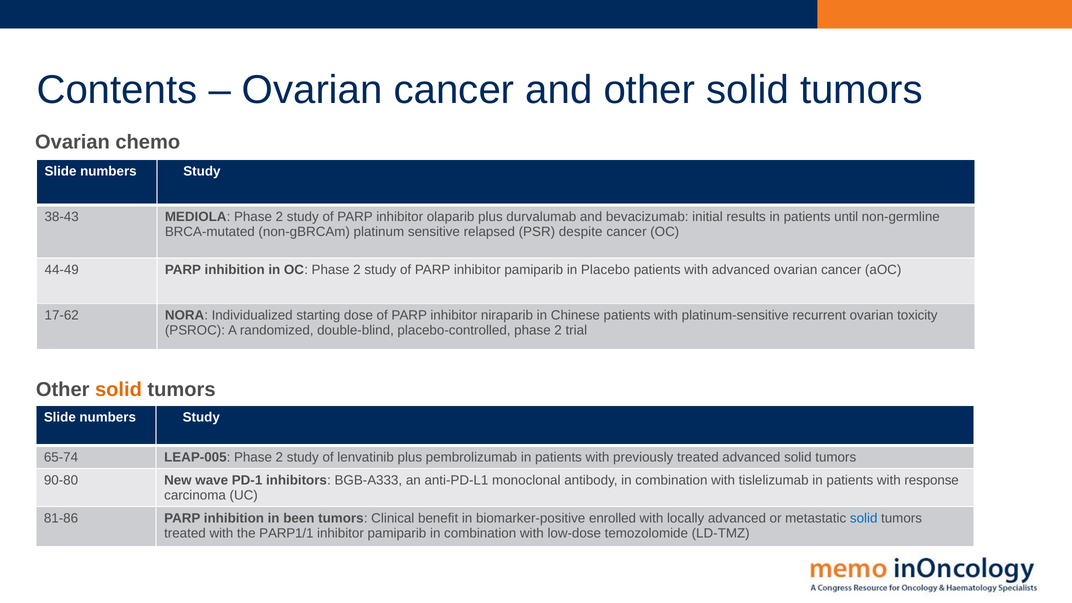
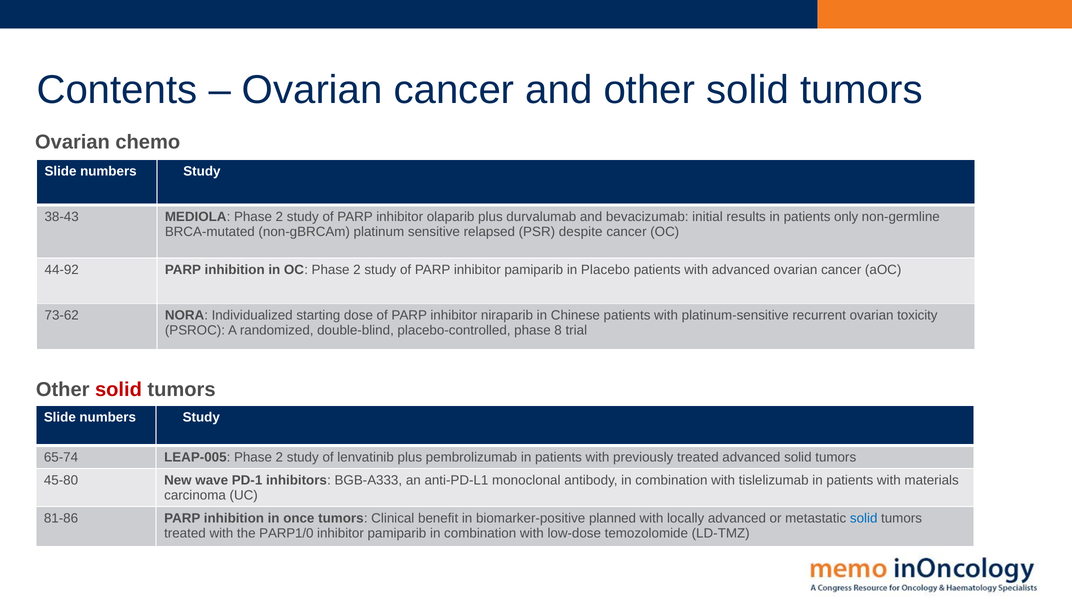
until: until -> only (846, 217)
44-49: 44-49 -> 44-92 (62, 270)
17-62: 17-62 -> 73-62 (62, 316)
placebo-controlled phase 2: 2 -> 8 (558, 331)
solid colour: orange -> red (118, 389)
90-80: 90-80 -> 45-80 (61, 480)
response: response -> materials (932, 480)
been: been -> once (299, 518)
enrolled: enrolled -> planned (613, 518)
PARP1/1: PARP1/1 -> PARP1/0 (286, 533)
